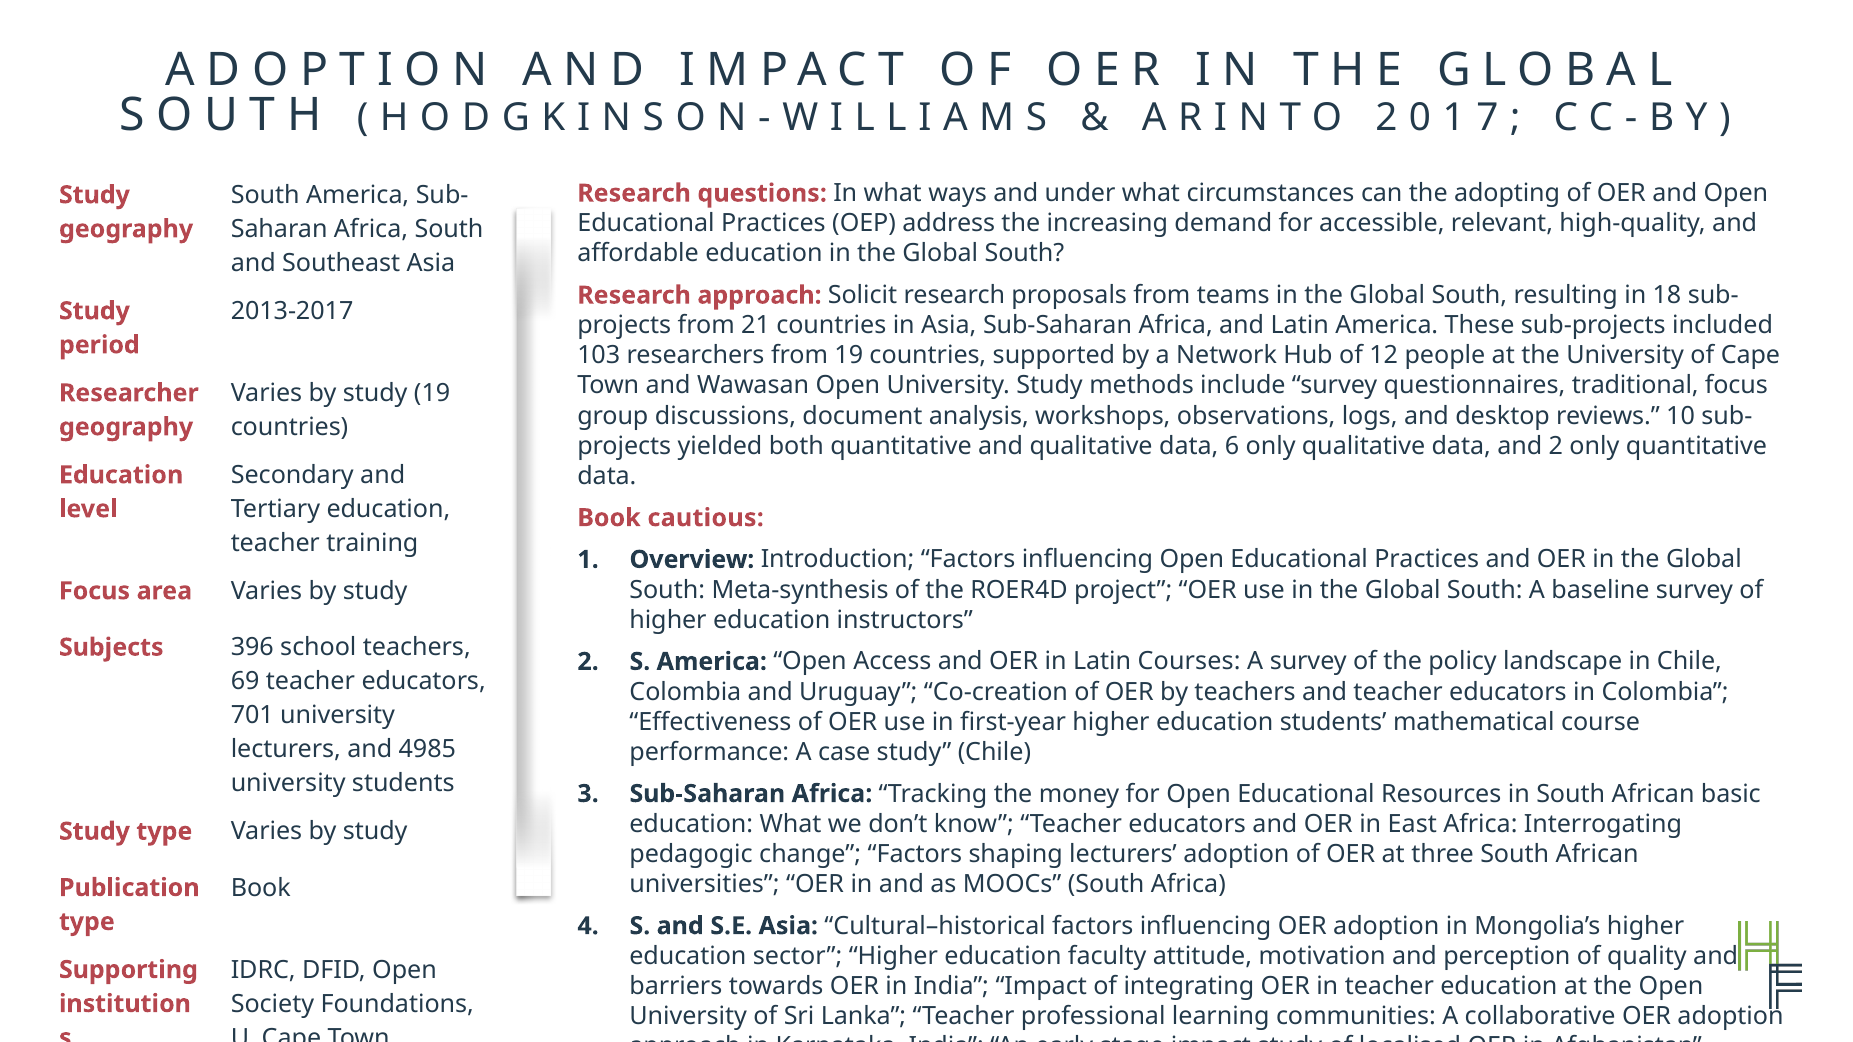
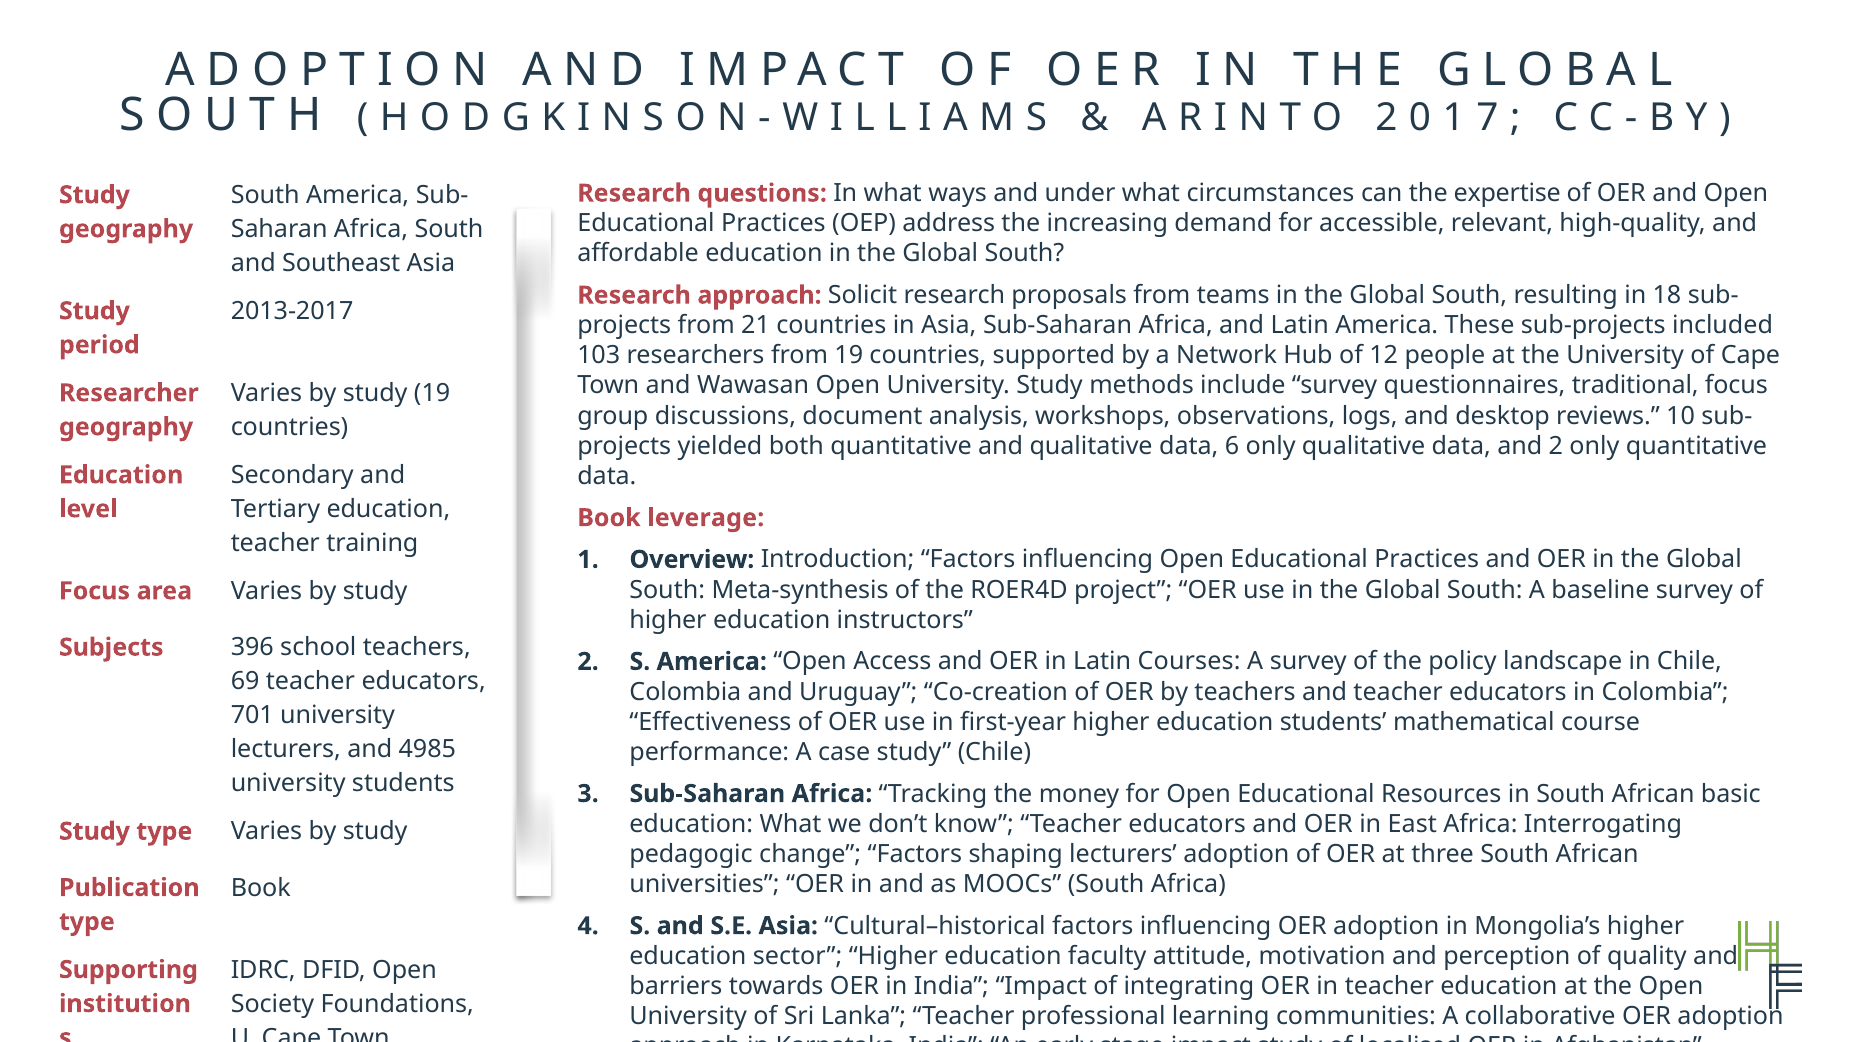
adopting: adopting -> expertise (1507, 193)
cautious: cautious -> leverage (706, 518)
